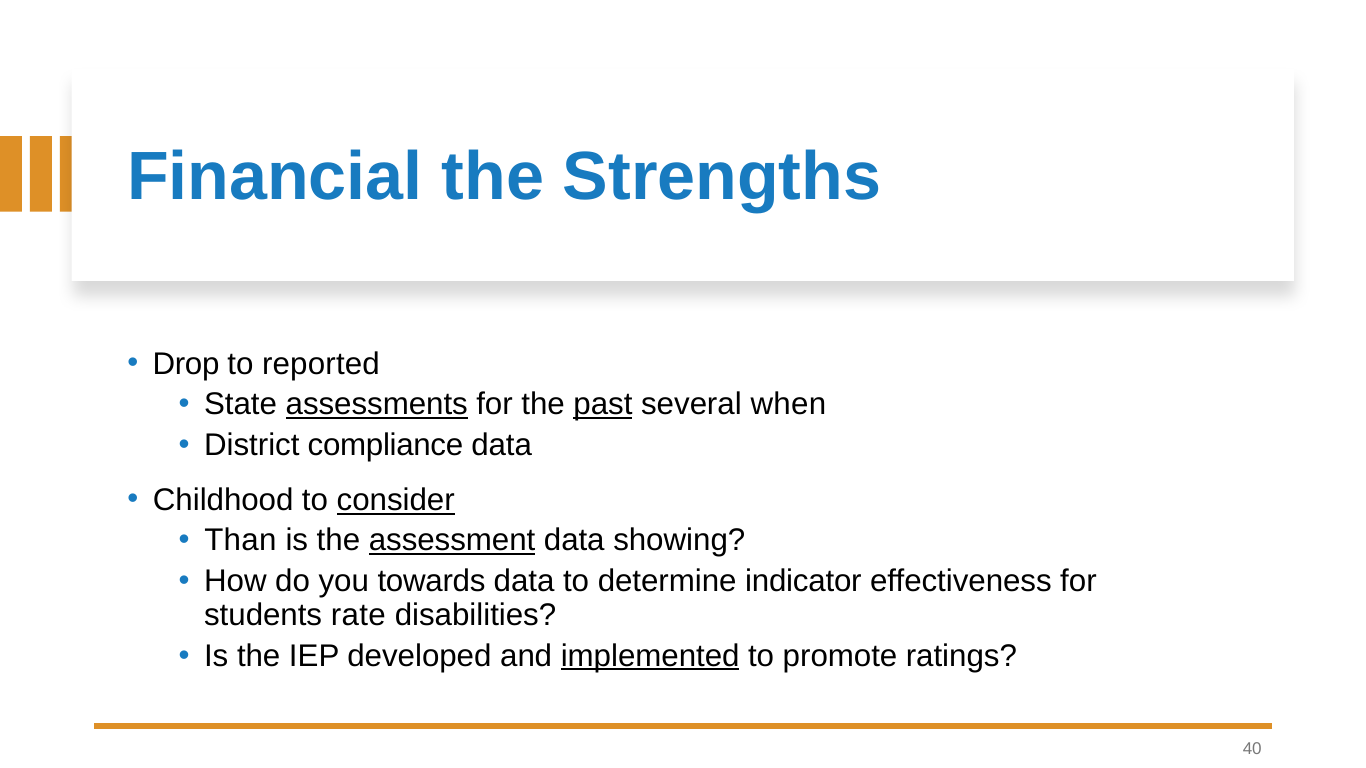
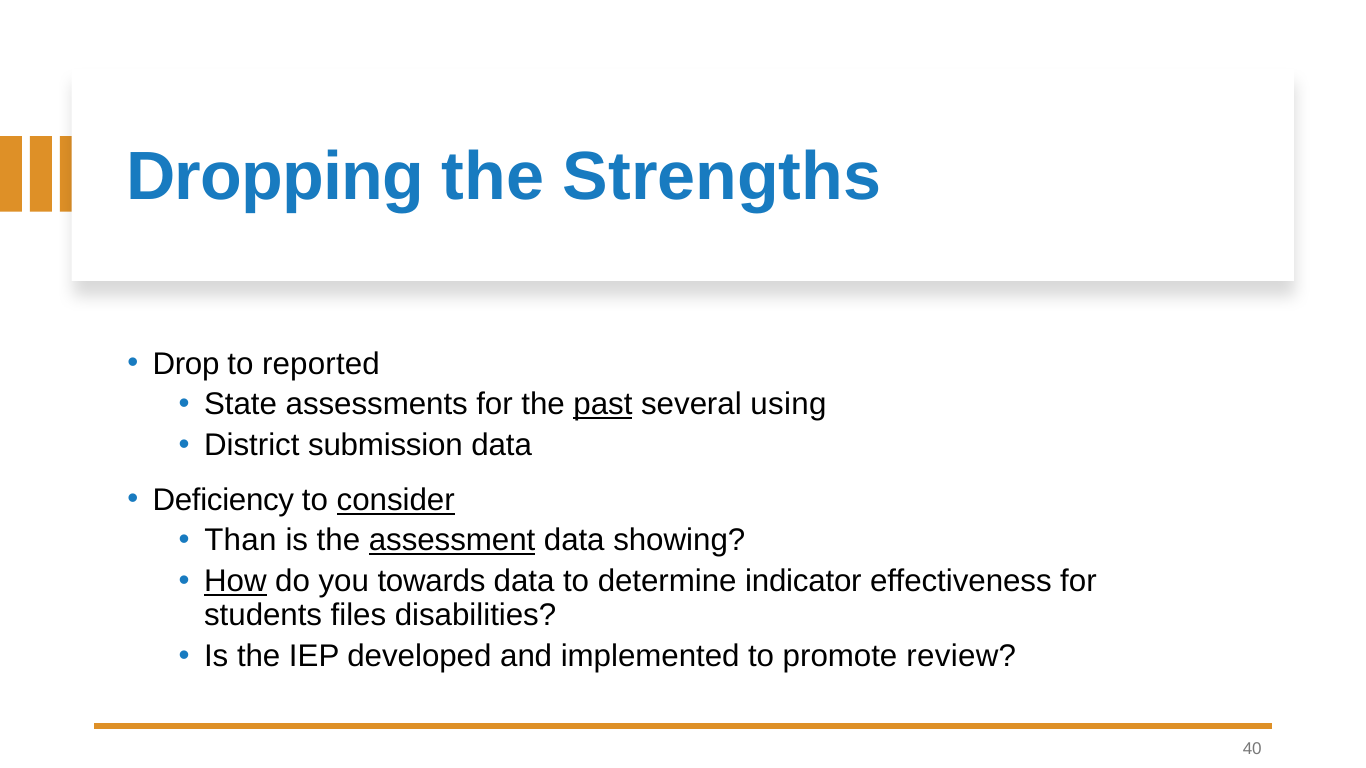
Financial: Financial -> Dropping (275, 177)
assessments underline: present -> none (377, 404)
when: when -> using (788, 404)
compliance: compliance -> submission (385, 445)
Childhood: Childhood -> Deficiency (223, 500)
How underline: none -> present (235, 582)
rate: rate -> files (358, 615)
implemented underline: present -> none (650, 656)
ratings: ratings -> review (961, 656)
